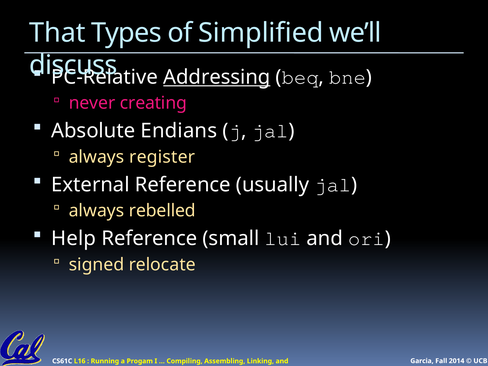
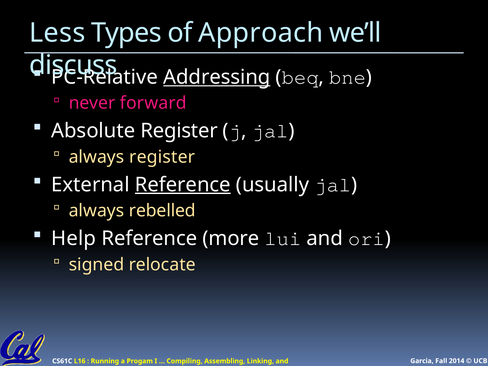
That: That -> Less (57, 33)
Simplified: Simplified -> Approach (261, 33)
creating: creating -> forward (153, 103)
Absolute Endians: Endians -> Register (179, 131)
Reference underline: none -> present (183, 185)
small: small -> more (231, 238)
